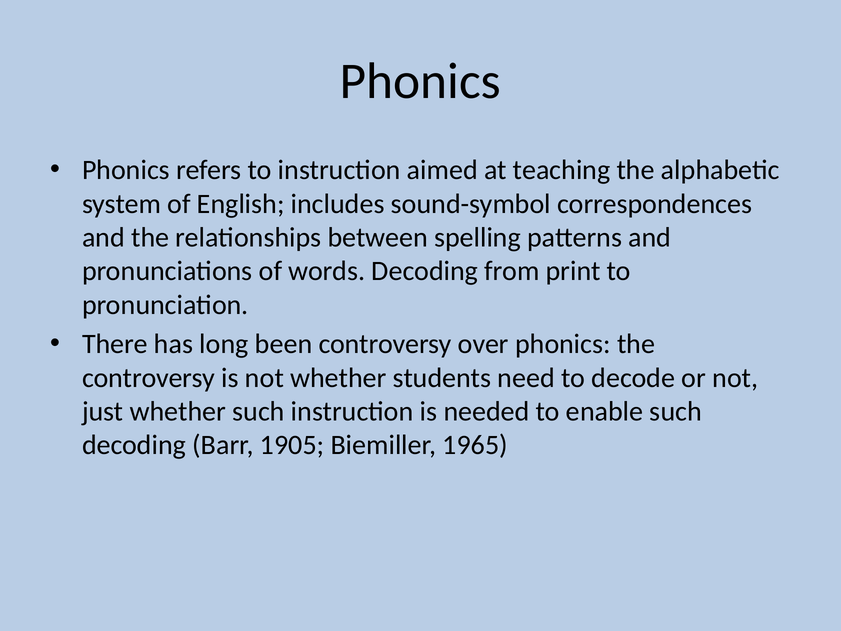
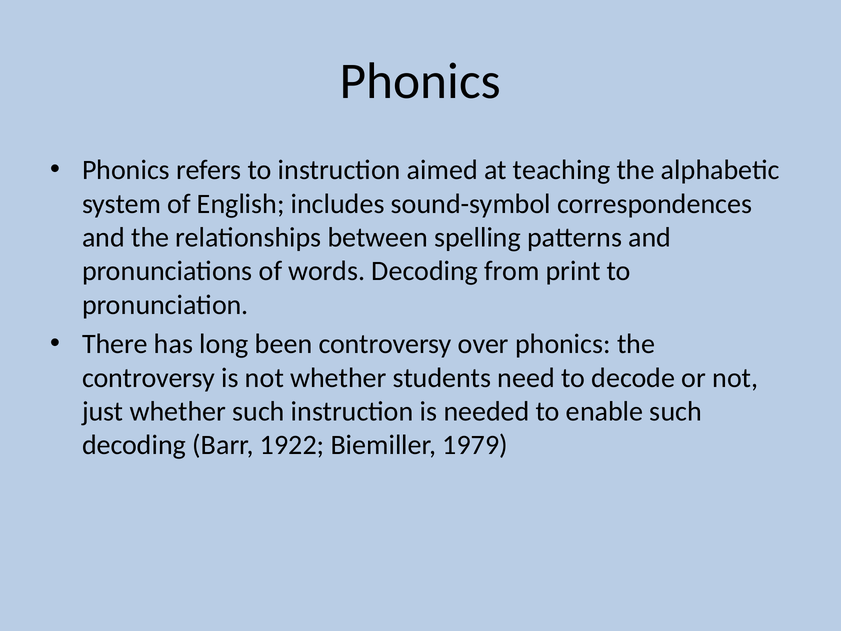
1905: 1905 -> 1922 (292, 445)
1965: 1965 -> 1979 (475, 445)
